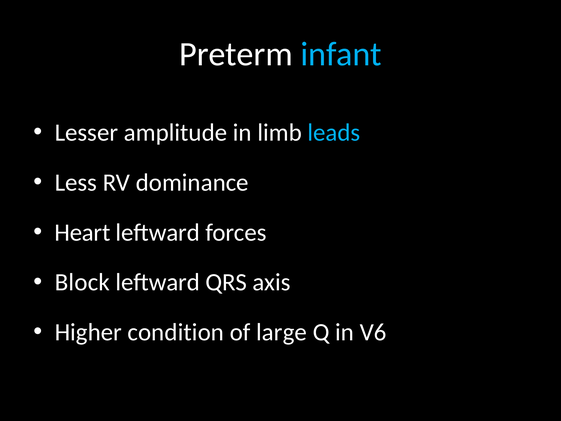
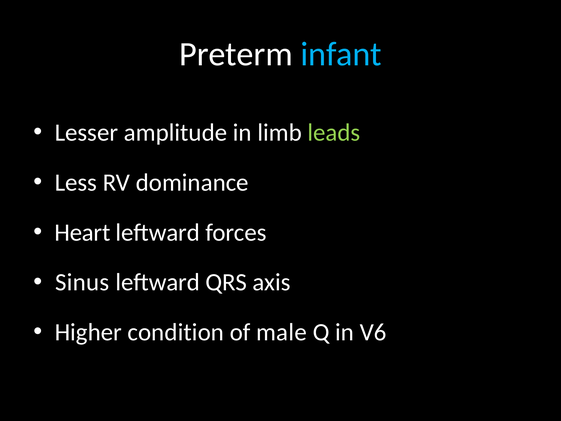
leads colour: light blue -> light green (334, 133)
Block: Block -> Sinus (82, 282)
large: large -> male (281, 332)
